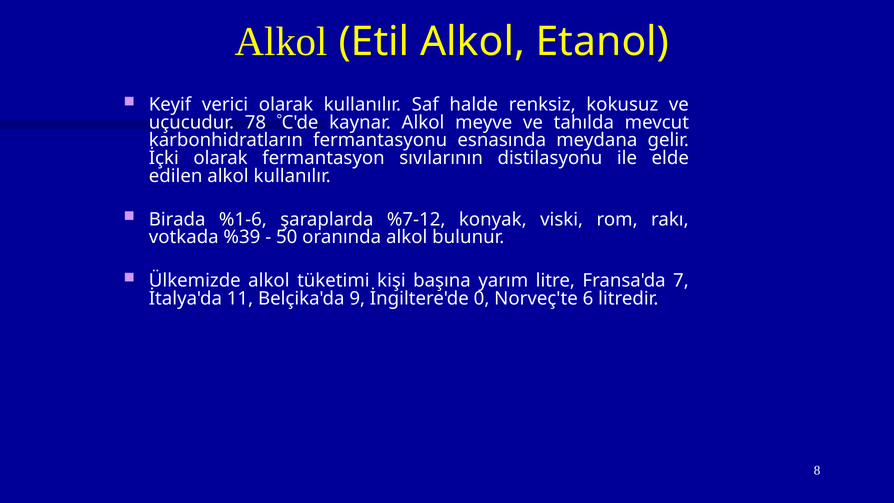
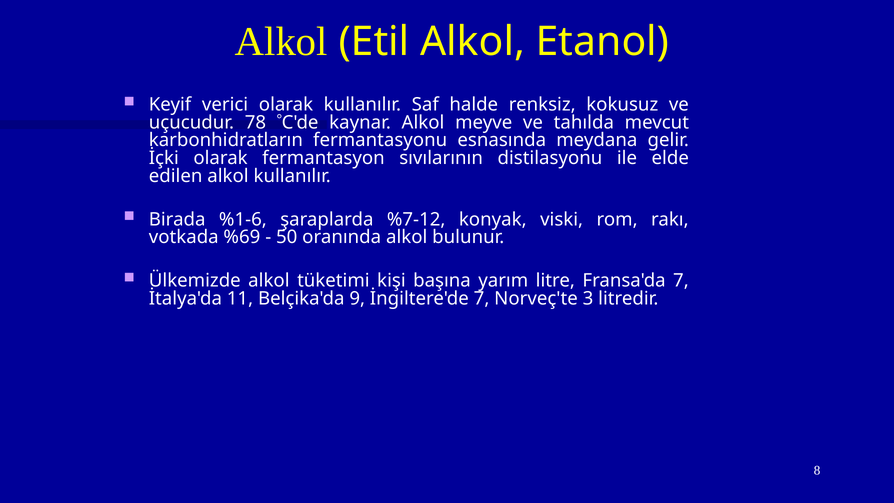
%39: %39 -> %69 (242, 237)
İngiltere'de 0: 0 -> 7 (482, 298)
6: 6 -> 3 (588, 298)
